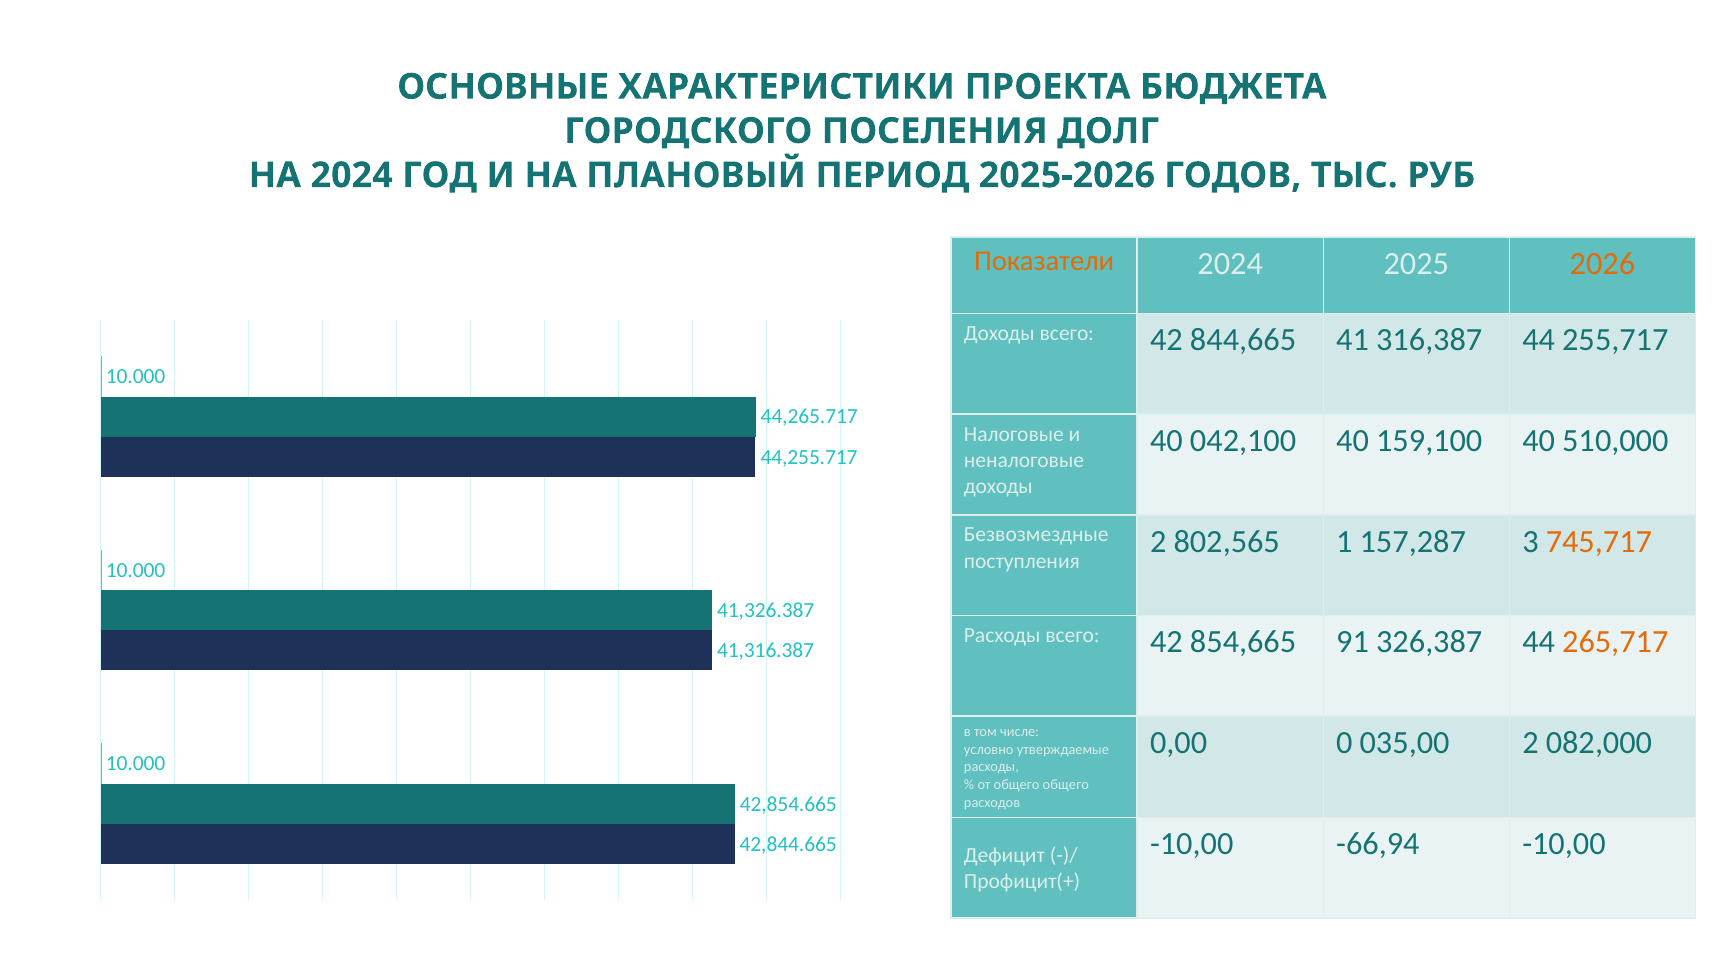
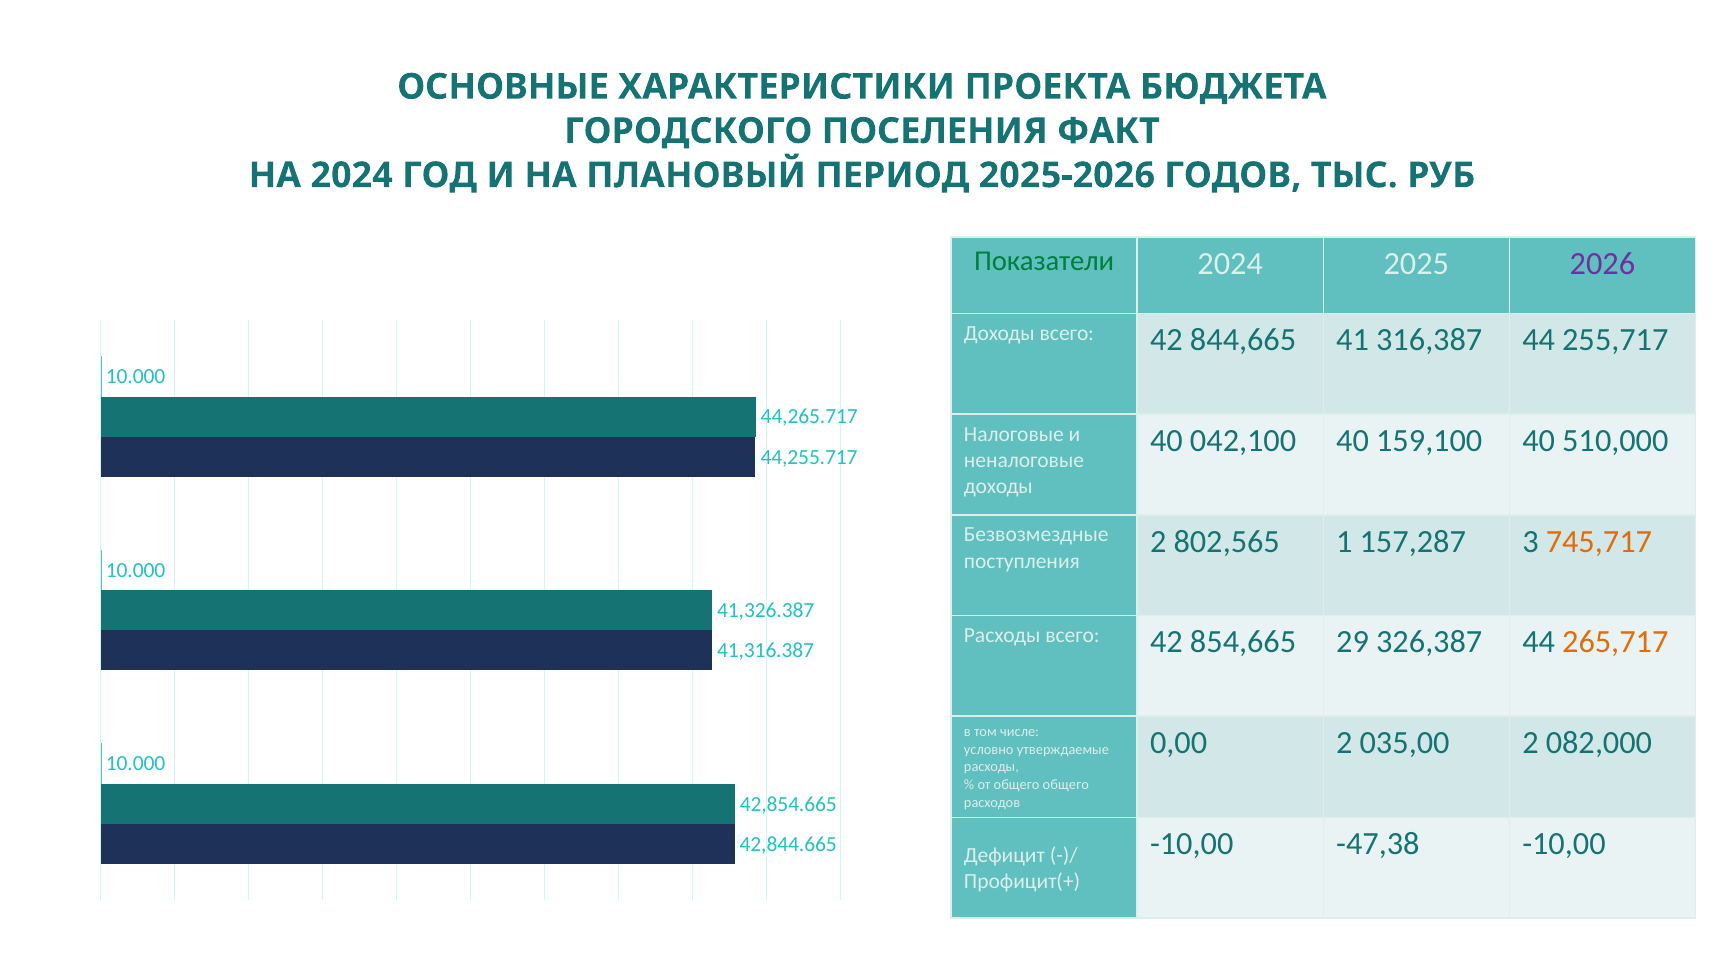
ДОЛГ: ДОЛГ -> ФАКТ (1108, 131)
Показатели colour: orange -> green (1044, 261)
2026 colour: orange -> purple (1602, 263)
91: 91 -> 29 (1353, 642)
0,00 0: 0 -> 2 (1344, 743)
-66,94: -66,94 -> -47,38 (1378, 844)
